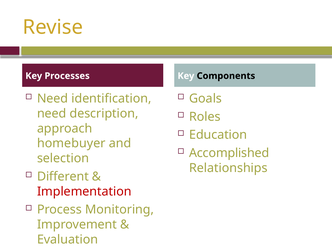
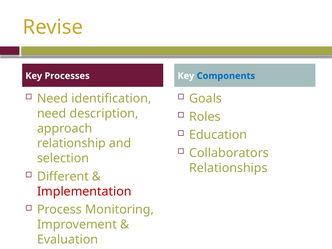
Components colour: black -> blue (226, 76)
homebuyer: homebuyer -> relationship (71, 143)
Accomplished: Accomplished -> Collaborators (229, 153)
